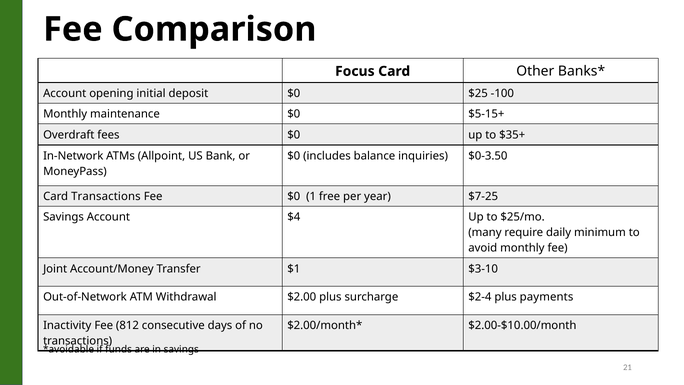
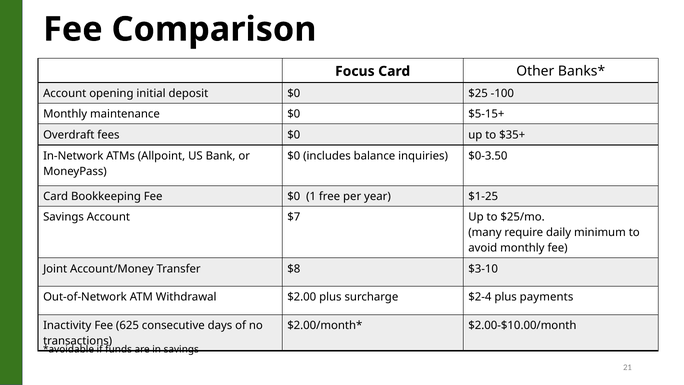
Card Transactions: Transactions -> Bookkeeping (106, 196)
$7-25: $7-25 -> $1-25 (483, 196)
$4: $4 -> $7 (294, 217)
$1: $1 -> $8 (294, 269)
812: 812 -> 625 (127, 325)
